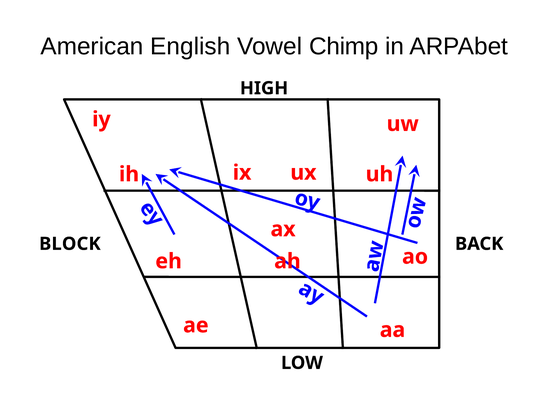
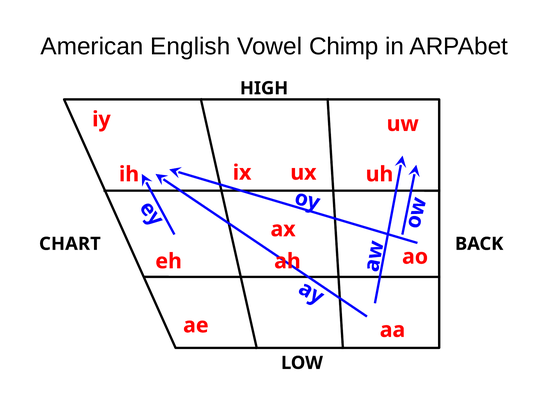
BLOCK: BLOCK -> CHART (70, 244)
